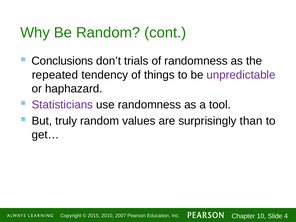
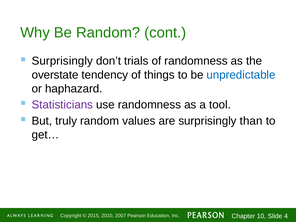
Conclusions: Conclusions -> Surprisingly (62, 61)
repeated: repeated -> overstate (55, 75)
unpredictable colour: purple -> blue (241, 75)
